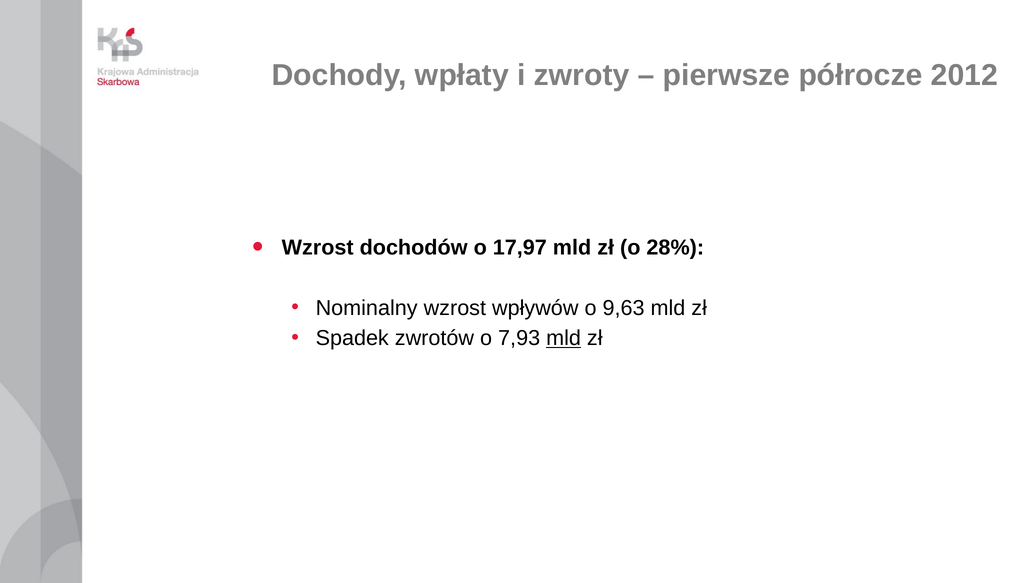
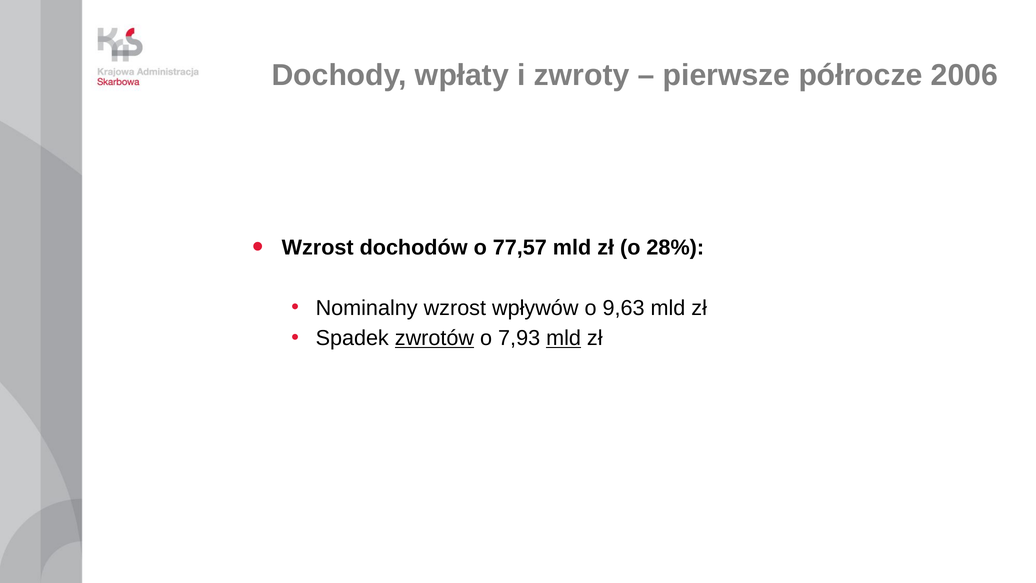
2012: 2012 -> 2006 (964, 75)
17,97: 17,97 -> 77,57 (520, 247)
zwrotów underline: none -> present (434, 338)
